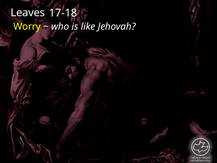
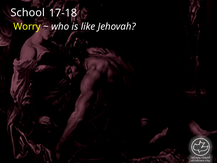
Leaves: Leaves -> School (28, 13)
